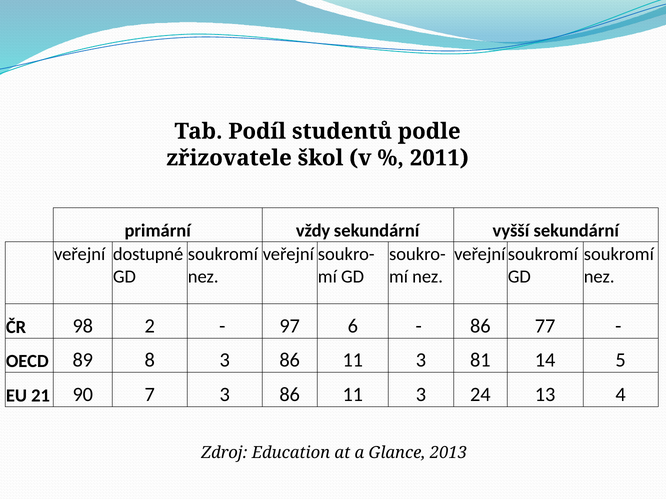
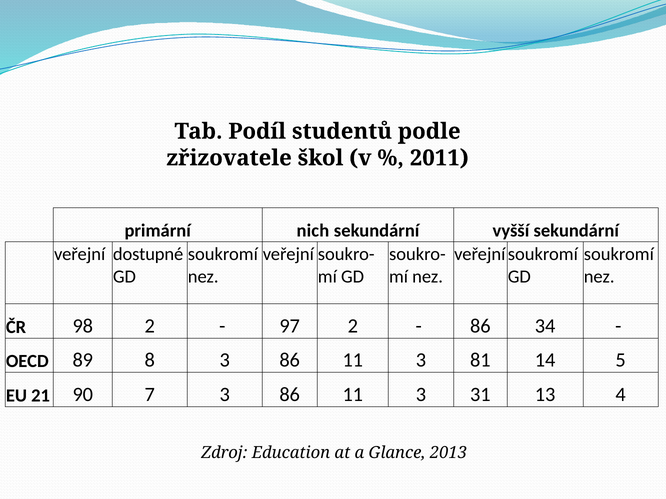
vždy: vždy -> nich (313, 231)
97 6: 6 -> 2 (353, 326)
77: 77 -> 34 (545, 326)
24: 24 -> 31 (480, 395)
